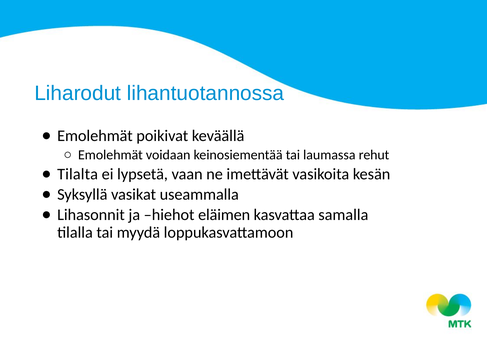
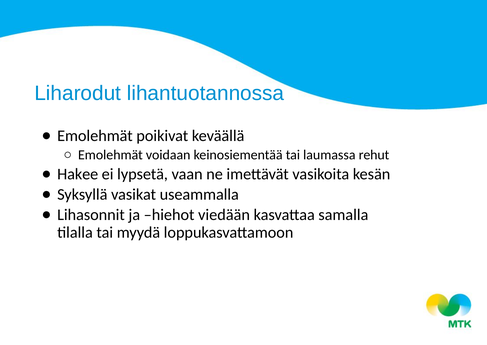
Tilalta: Tilalta -> Hakee (78, 174)
eläimen: eläimen -> viedään (224, 215)
